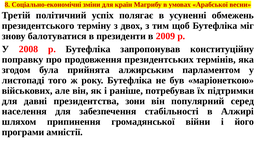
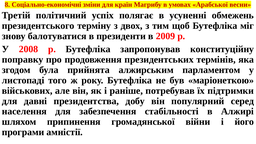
зони: зони -> добу (135, 101)
